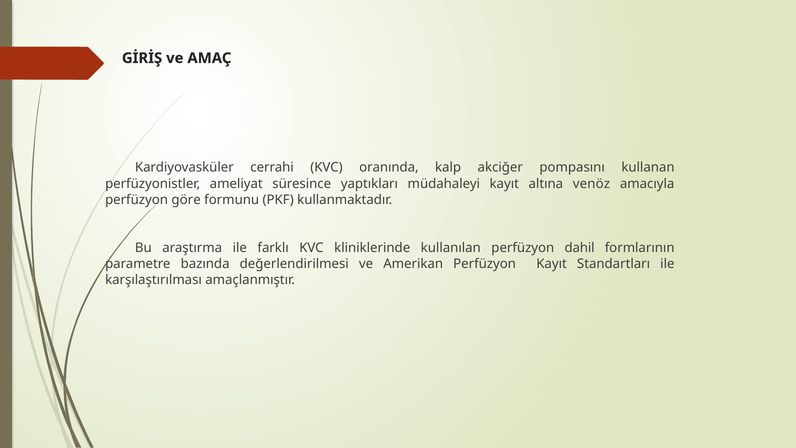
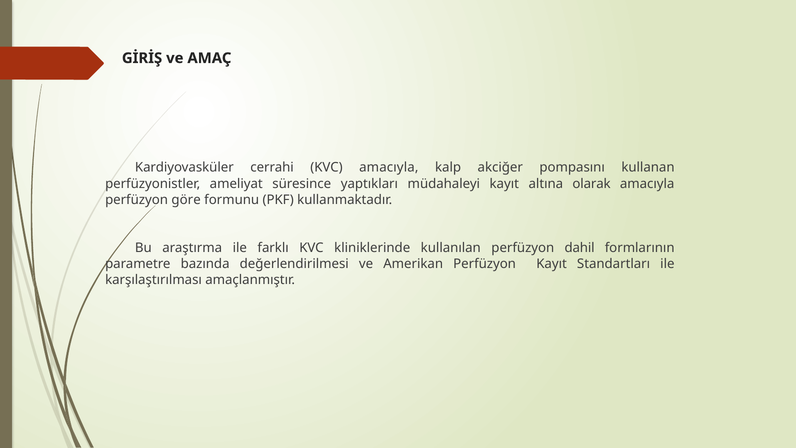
KVC oranında: oranında -> amacıyla (389, 167)
venöz: venöz -> olarak (592, 184)
